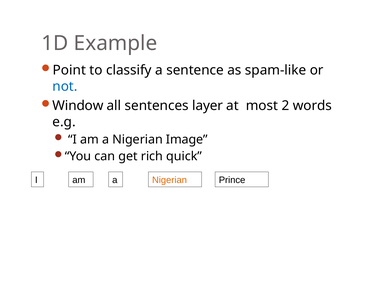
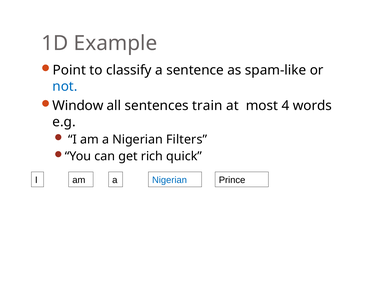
layer: layer -> train (207, 106)
2: 2 -> 4 (285, 106)
Image: Image -> Filters (187, 140)
Nigerian colour: orange -> blue (170, 180)
